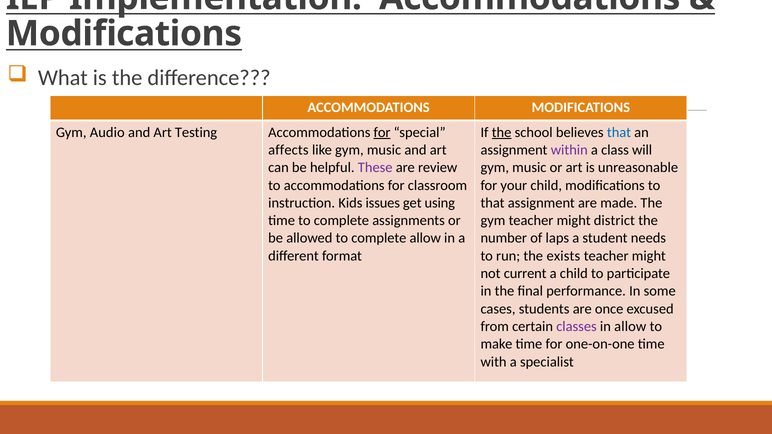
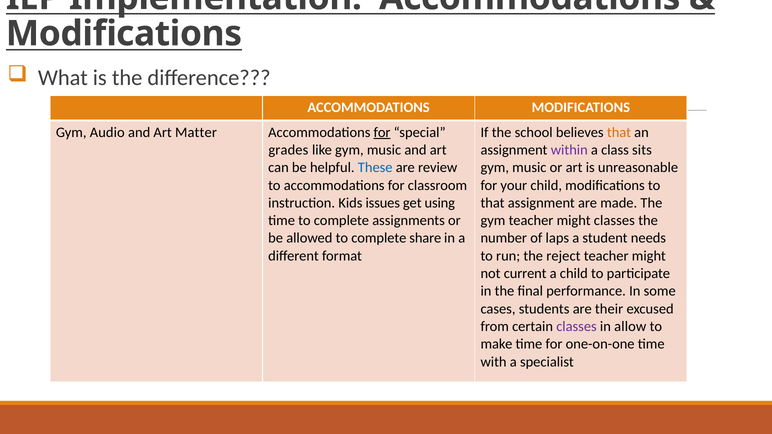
Testing: Testing -> Matter (196, 132)
the underline: present -> none (502, 132)
that colour: blue -> orange (619, 132)
affects: affects -> grades (288, 150)
will: will -> sits (642, 150)
These colour: purple -> blue (375, 168)
might district: district -> classes (614, 221)
complete allow: allow -> share (425, 238)
exists: exists -> reject (563, 256)
once: once -> their (609, 309)
